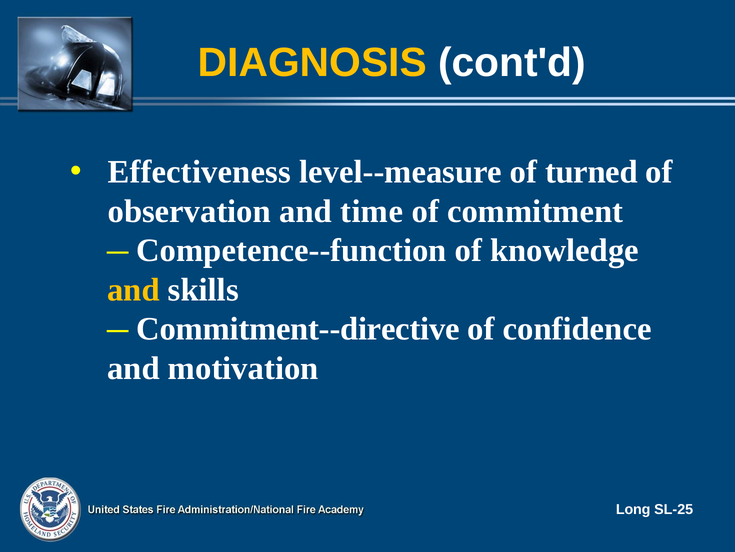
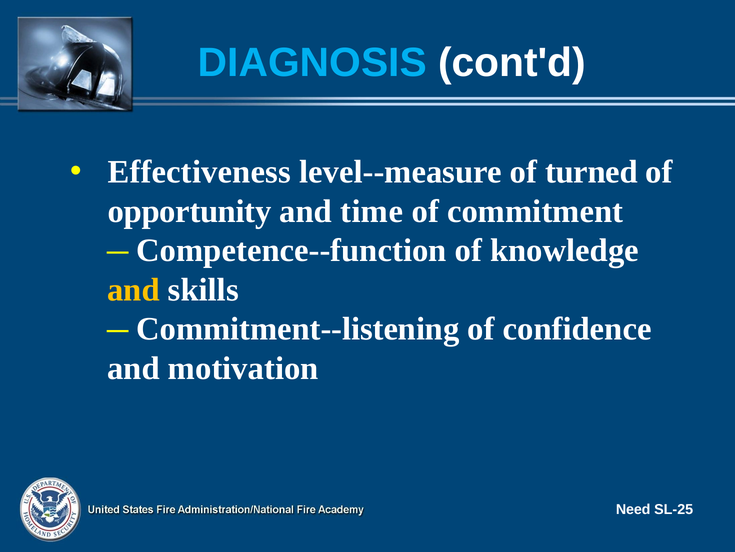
DIAGNOSIS colour: yellow -> light blue (312, 63)
observation: observation -> opportunity (190, 211)
Commitment--directive: Commitment--directive -> Commitment--listening (298, 329)
Long: Long -> Need (633, 509)
